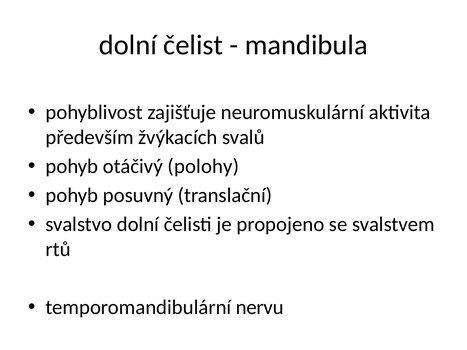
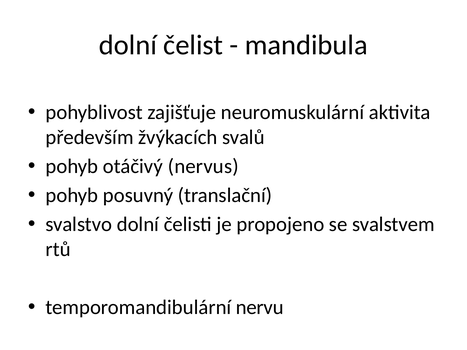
polohy: polohy -> nervus (203, 166)
